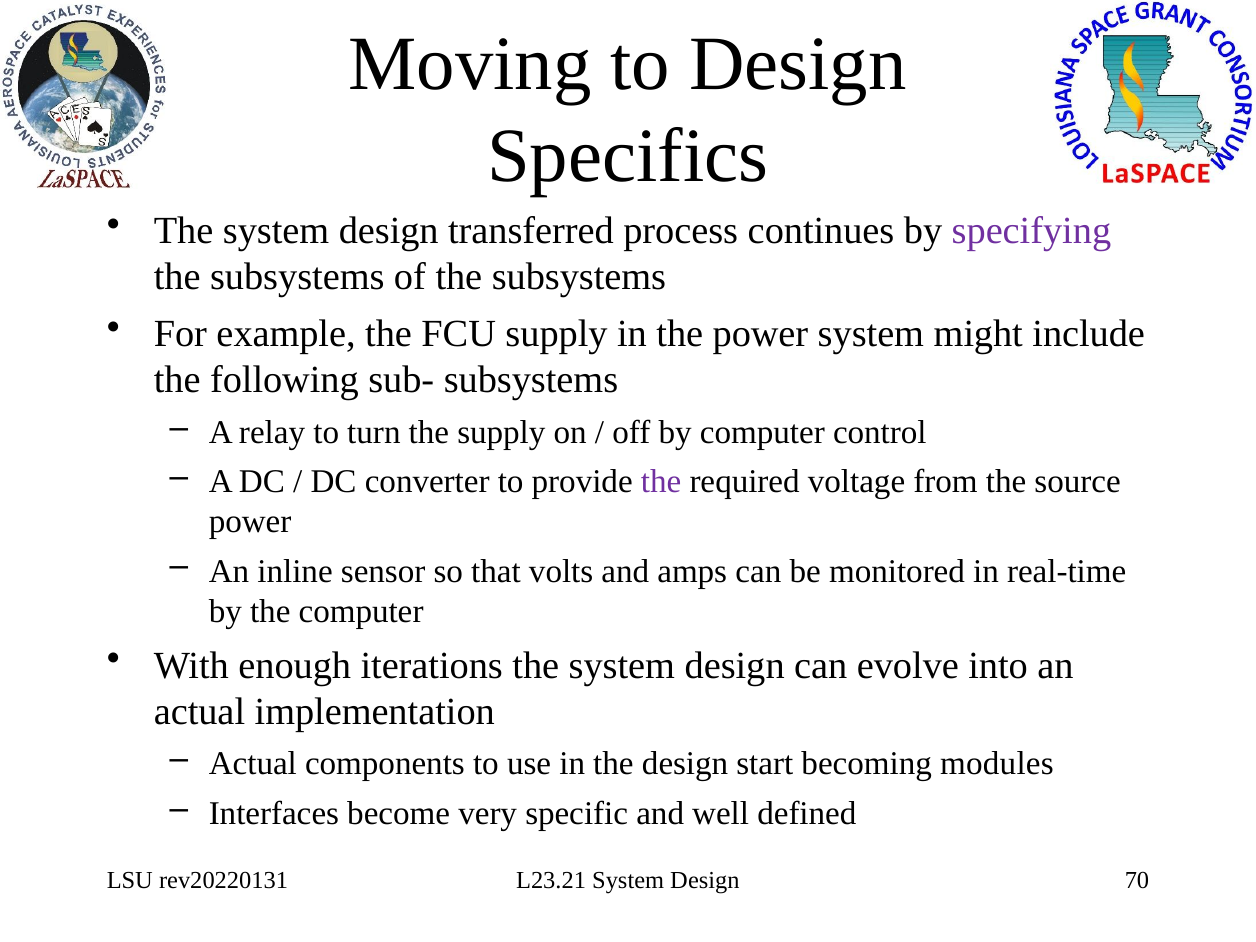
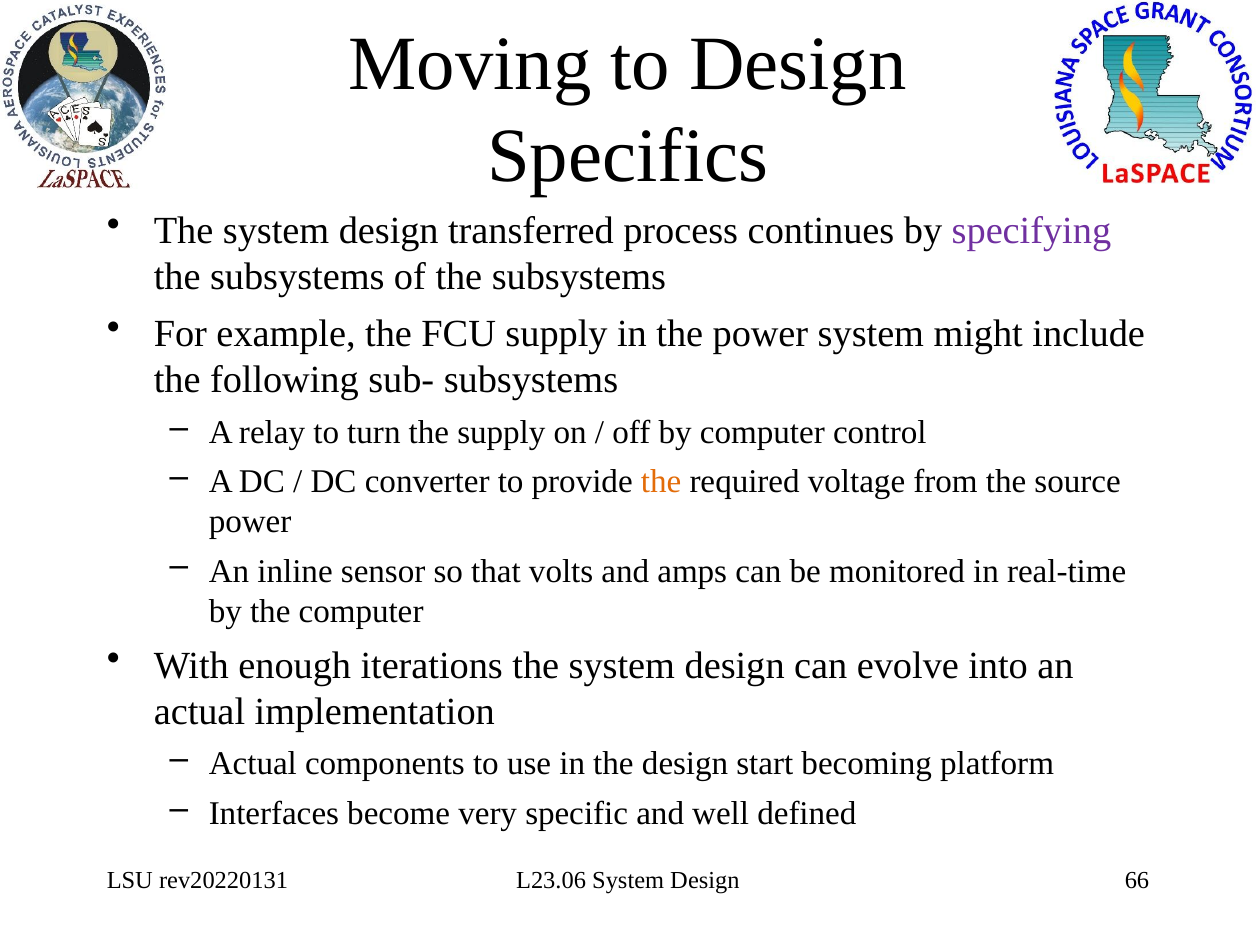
the colour: purple -> orange (661, 482)
modules: modules -> platform (997, 764)
L23.21: L23.21 -> L23.06 (551, 881)
70: 70 -> 66 (1137, 881)
